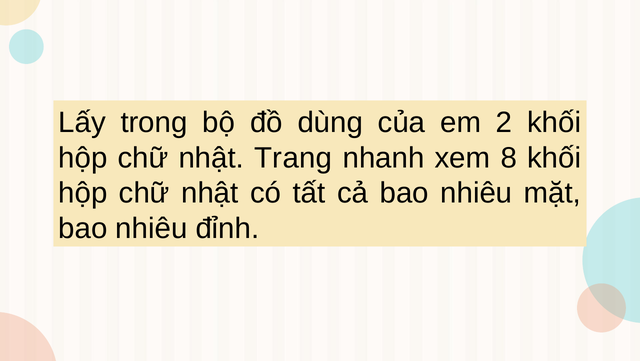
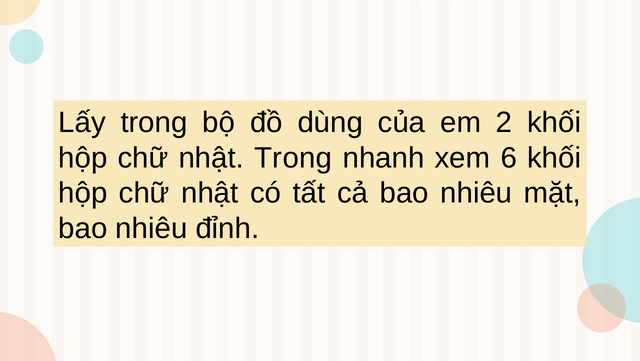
nhật Trang: Trang -> Trong (293, 158)
8: 8 -> 6 (509, 158)
